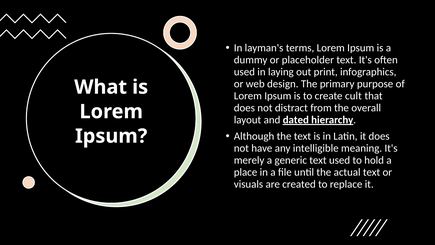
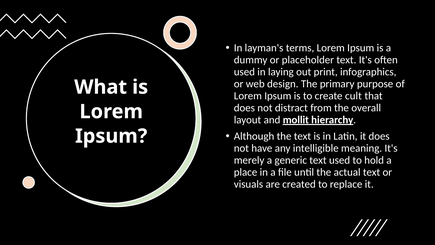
dated: dated -> mollit (296, 120)
